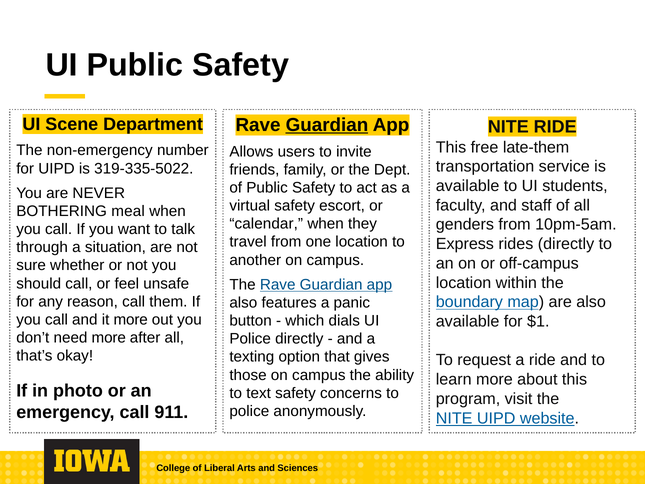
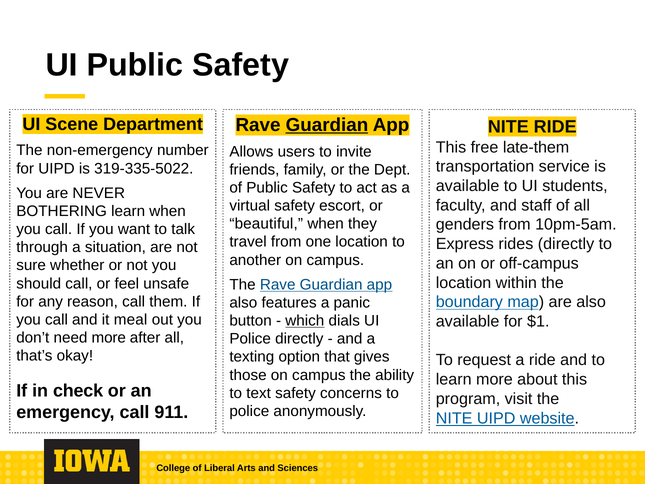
BOTHERING meal: meal -> learn (128, 211)
calendar: calendar -> beautiful (266, 224)
it more: more -> meal (131, 320)
which underline: none -> present (305, 321)
photo: photo -> check (78, 391)
